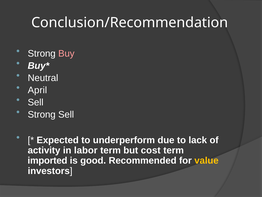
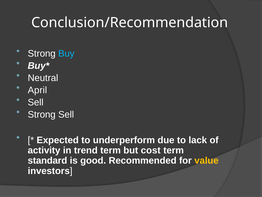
Buy colour: pink -> light blue (66, 53)
labor: labor -> trend (86, 150)
imported: imported -> standard (47, 160)
